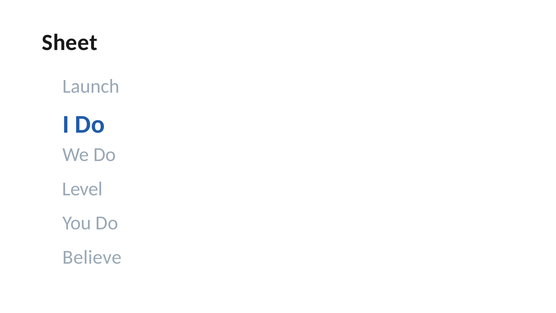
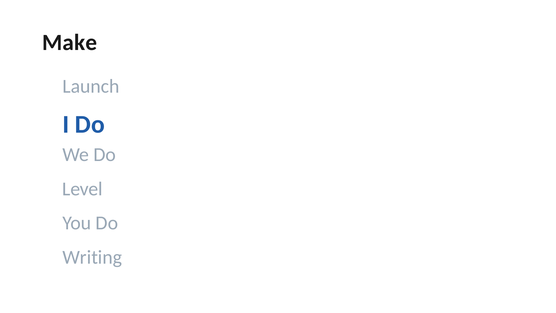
Sheet: Sheet -> Make (70, 43)
Believe: Believe -> Writing (92, 257)
